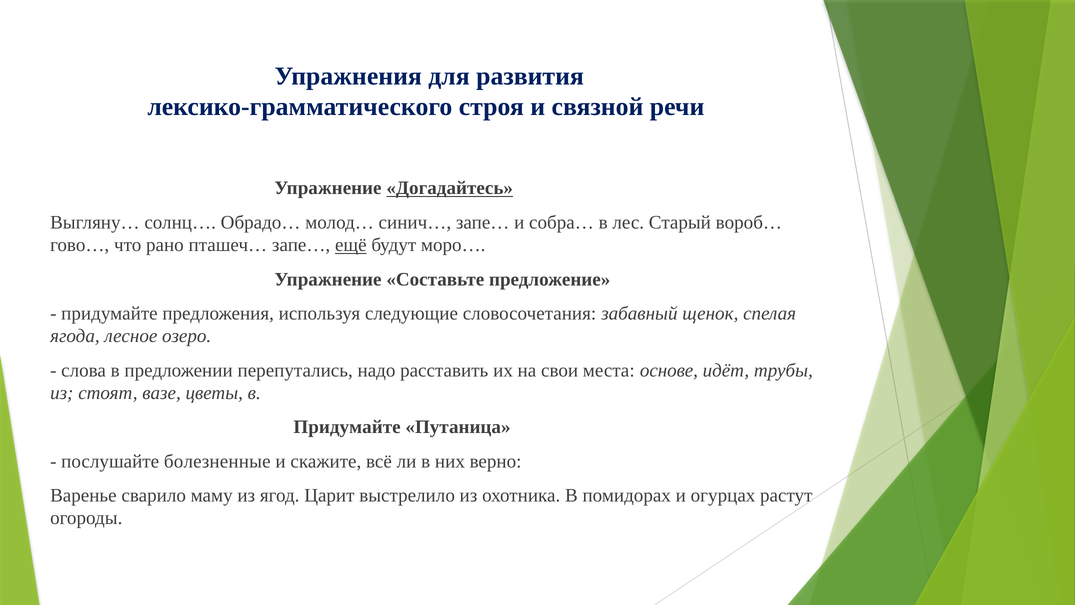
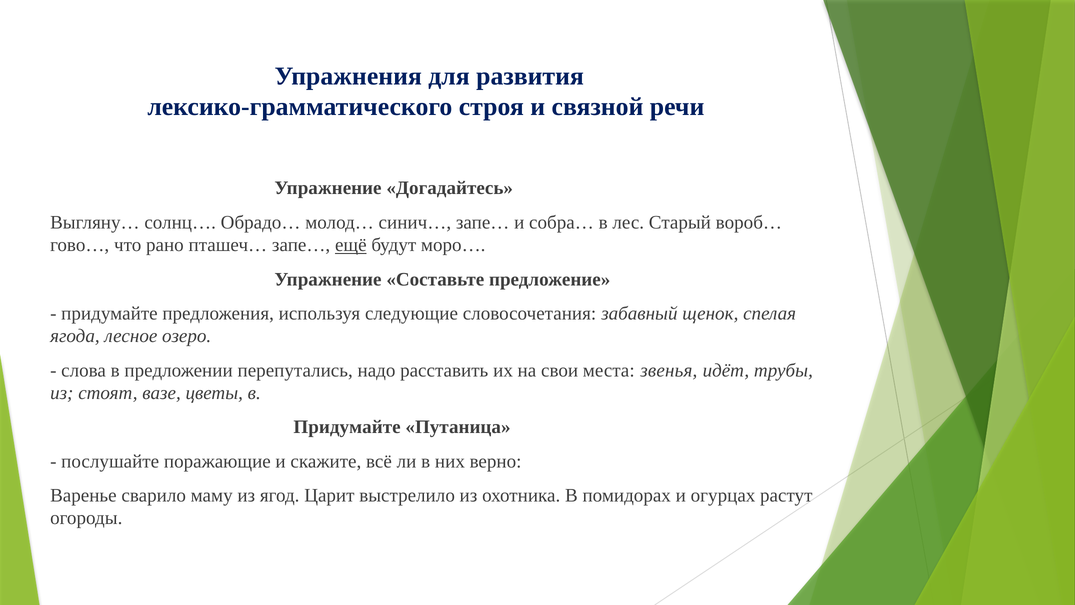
Догадайтесь underline: present -> none (450, 188)
основе: основе -> звенья (669, 370)
болезненные: болезненные -> поражающие (217, 461)
